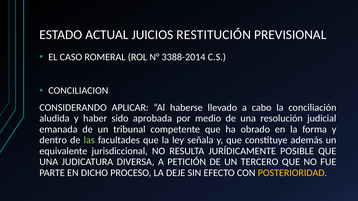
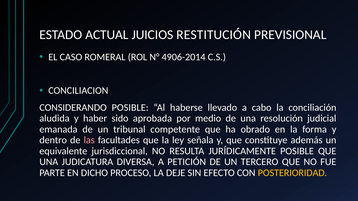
3388-2014: 3388-2014 -> 4906-2014 (184, 57)
CONSIDERANDO APLICAR: APLICAR -> POSIBLE (130, 108)
las colour: light green -> pink (89, 140)
